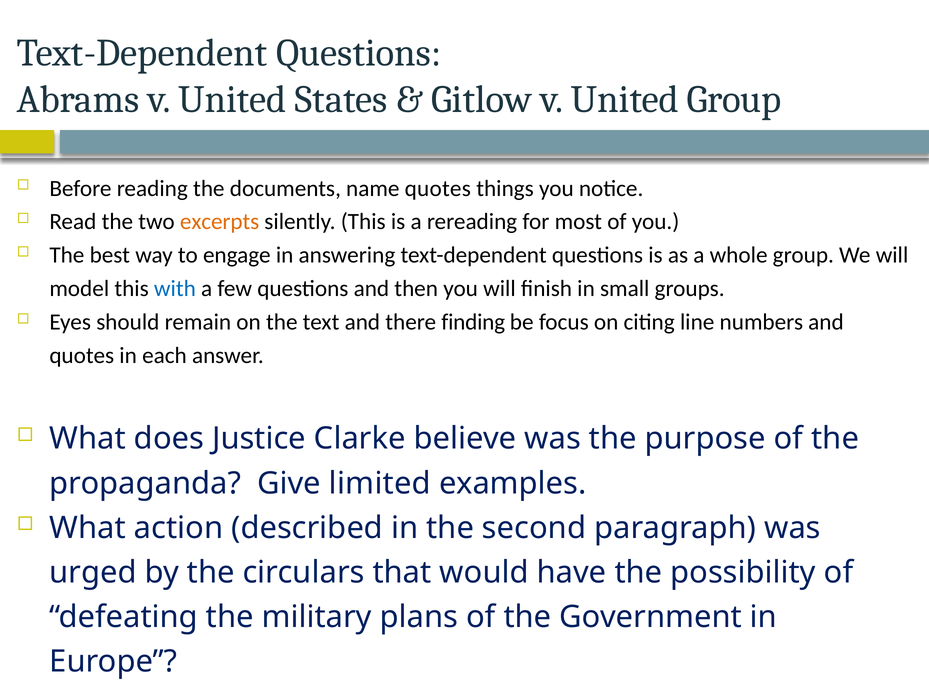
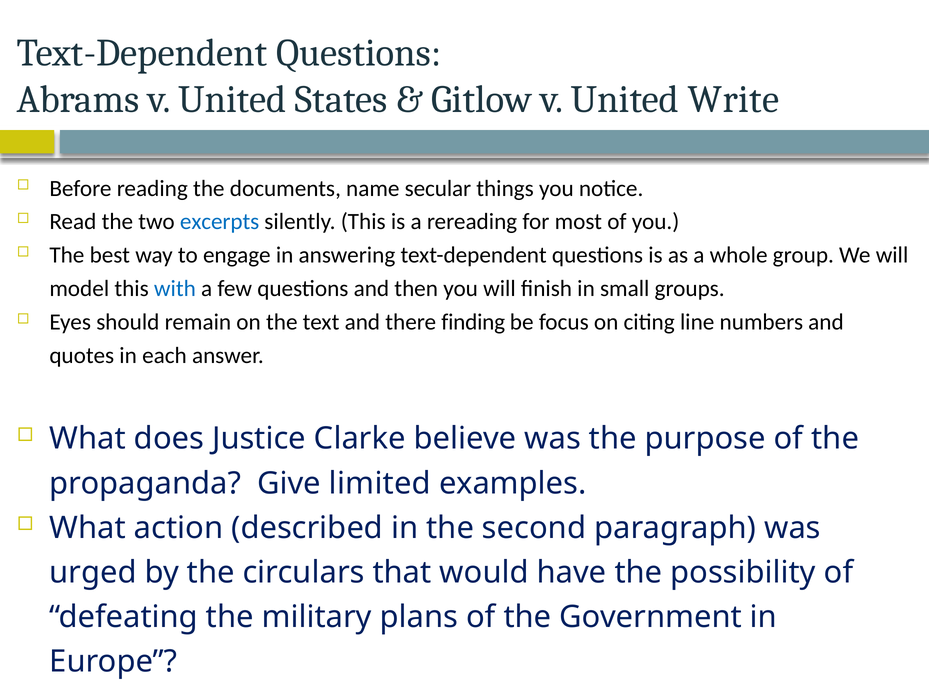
United Group: Group -> Write (734, 99)
name quotes: quotes -> secular (438, 188)
excerpts colour: orange -> blue (220, 222)
